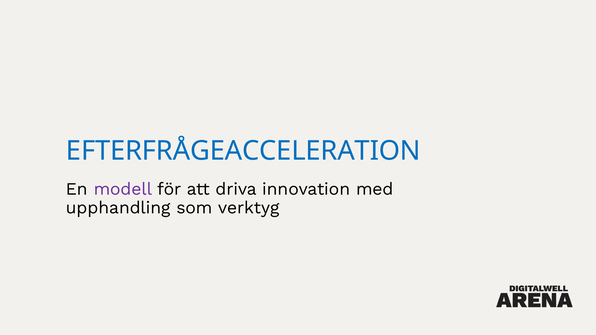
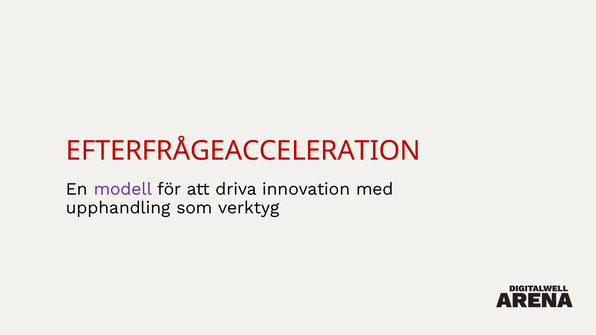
EFTERFRÅGEACCELERATION colour: blue -> red (243, 151)
